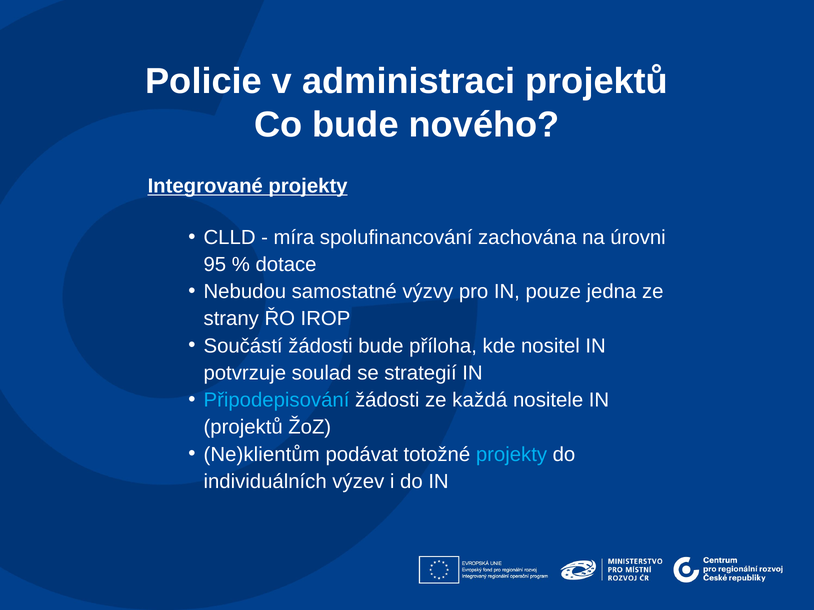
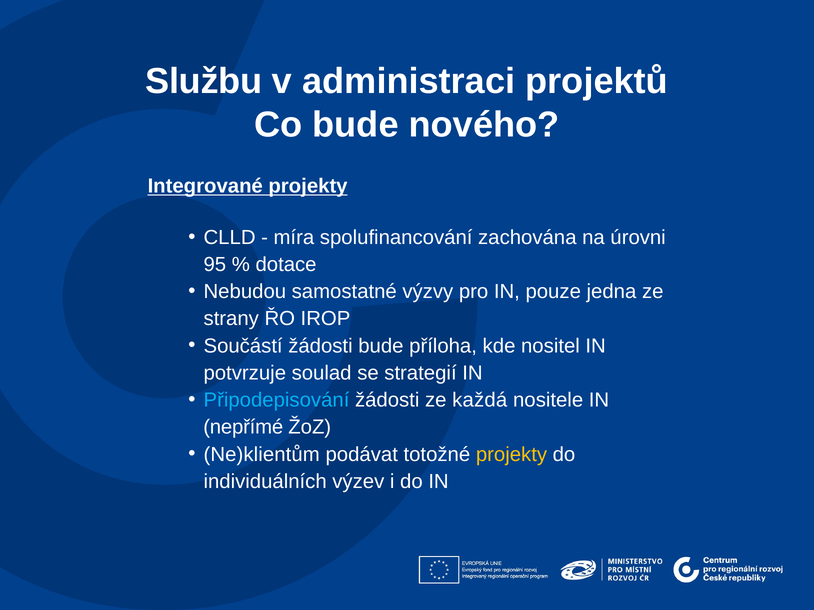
Policie: Policie -> Službu (204, 82)
projektů: projektů -> nepřímé (243, 428)
projekty colour: light blue -> yellow (511, 455)
